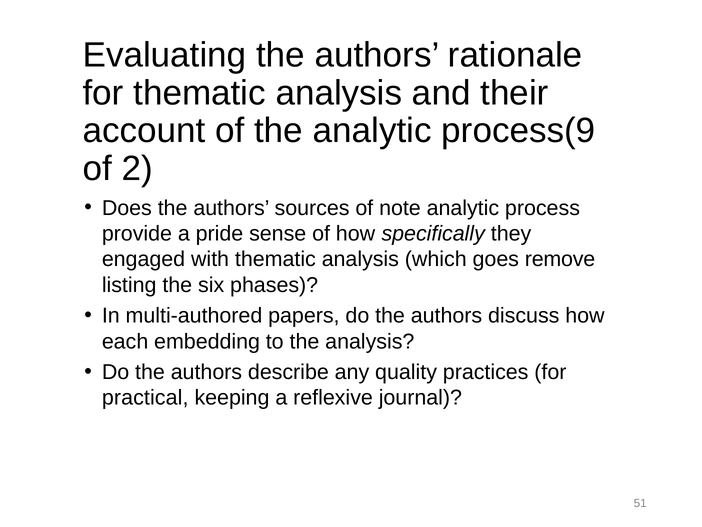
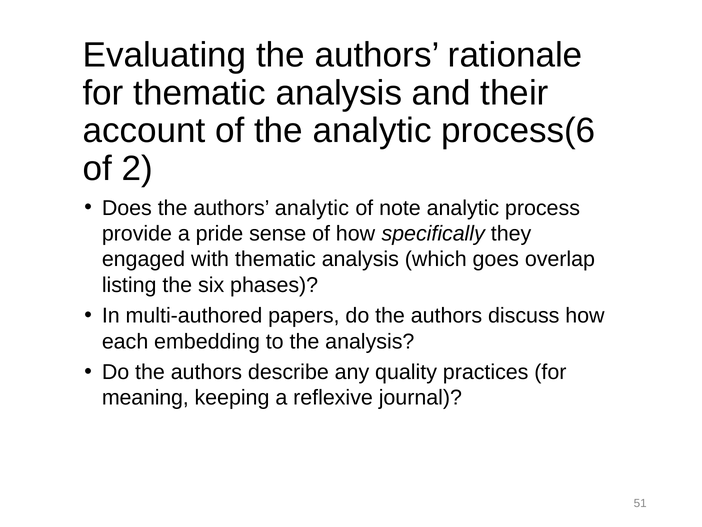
process(9: process(9 -> process(6 (518, 131)
authors sources: sources -> analytic (312, 208)
remove: remove -> overlap (560, 259)
practical: practical -> meaning (145, 397)
